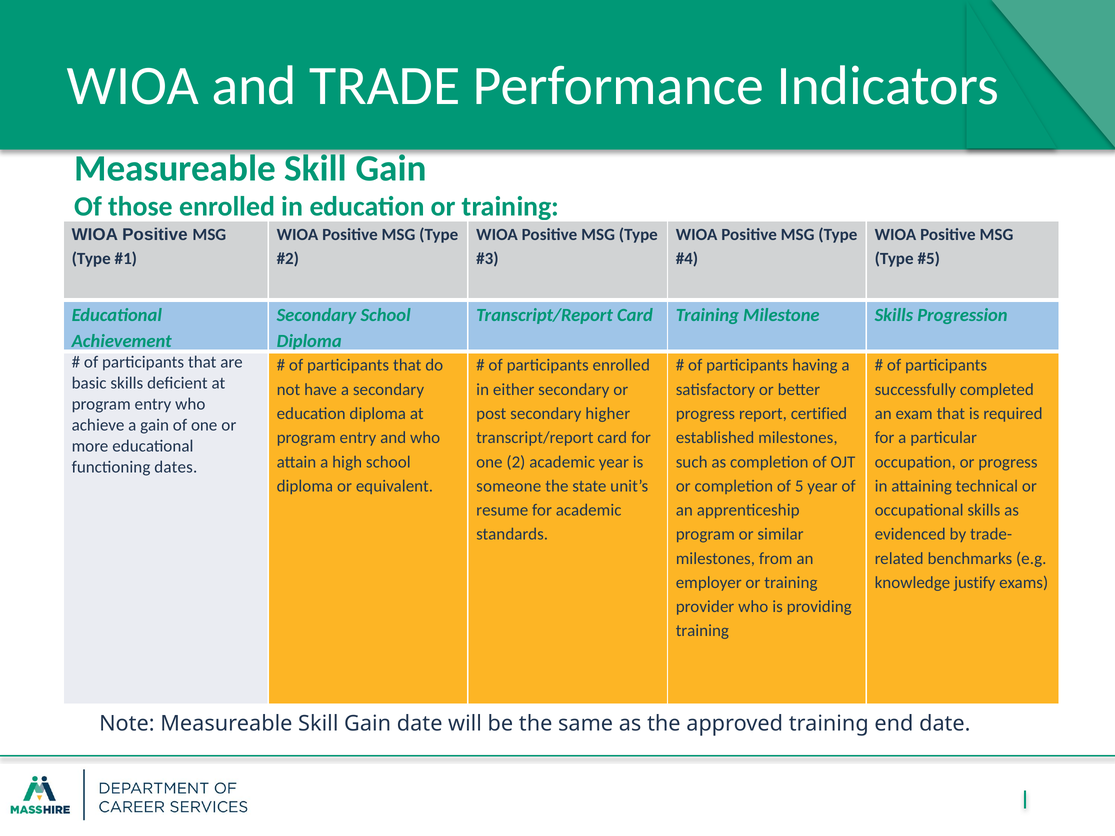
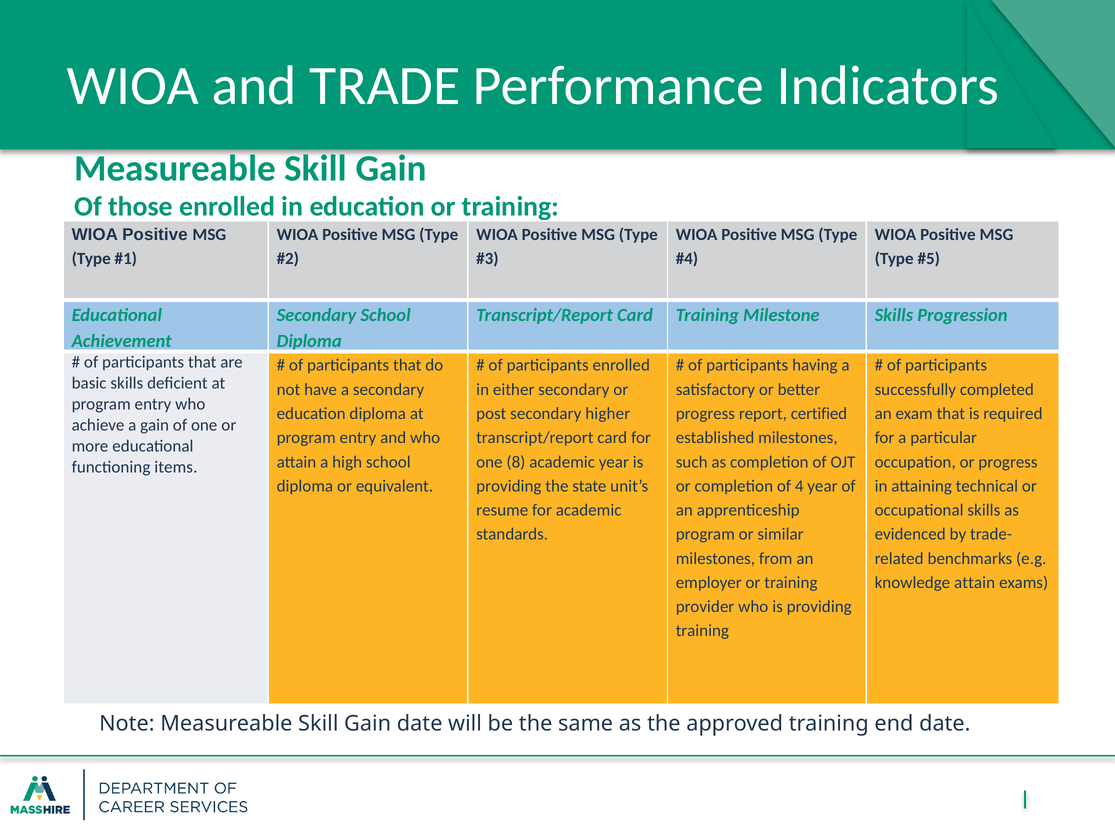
2: 2 -> 8 (516, 462)
dates: dates -> items (176, 467)
someone: someone -> providing (509, 486)
5: 5 -> 4 (799, 486)
knowledge justify: justify -> attain (975, 583)
